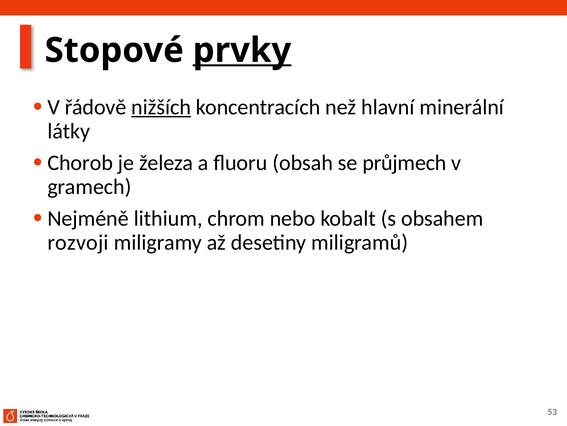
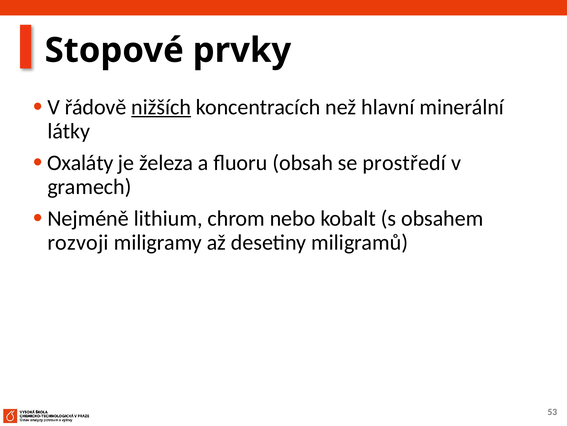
prvky underline: present -> none (242, 50)
Chorob: Chorob -> Oxaláty (80, 163)
průjmech: průjmech -> prostředí (404, 163)
